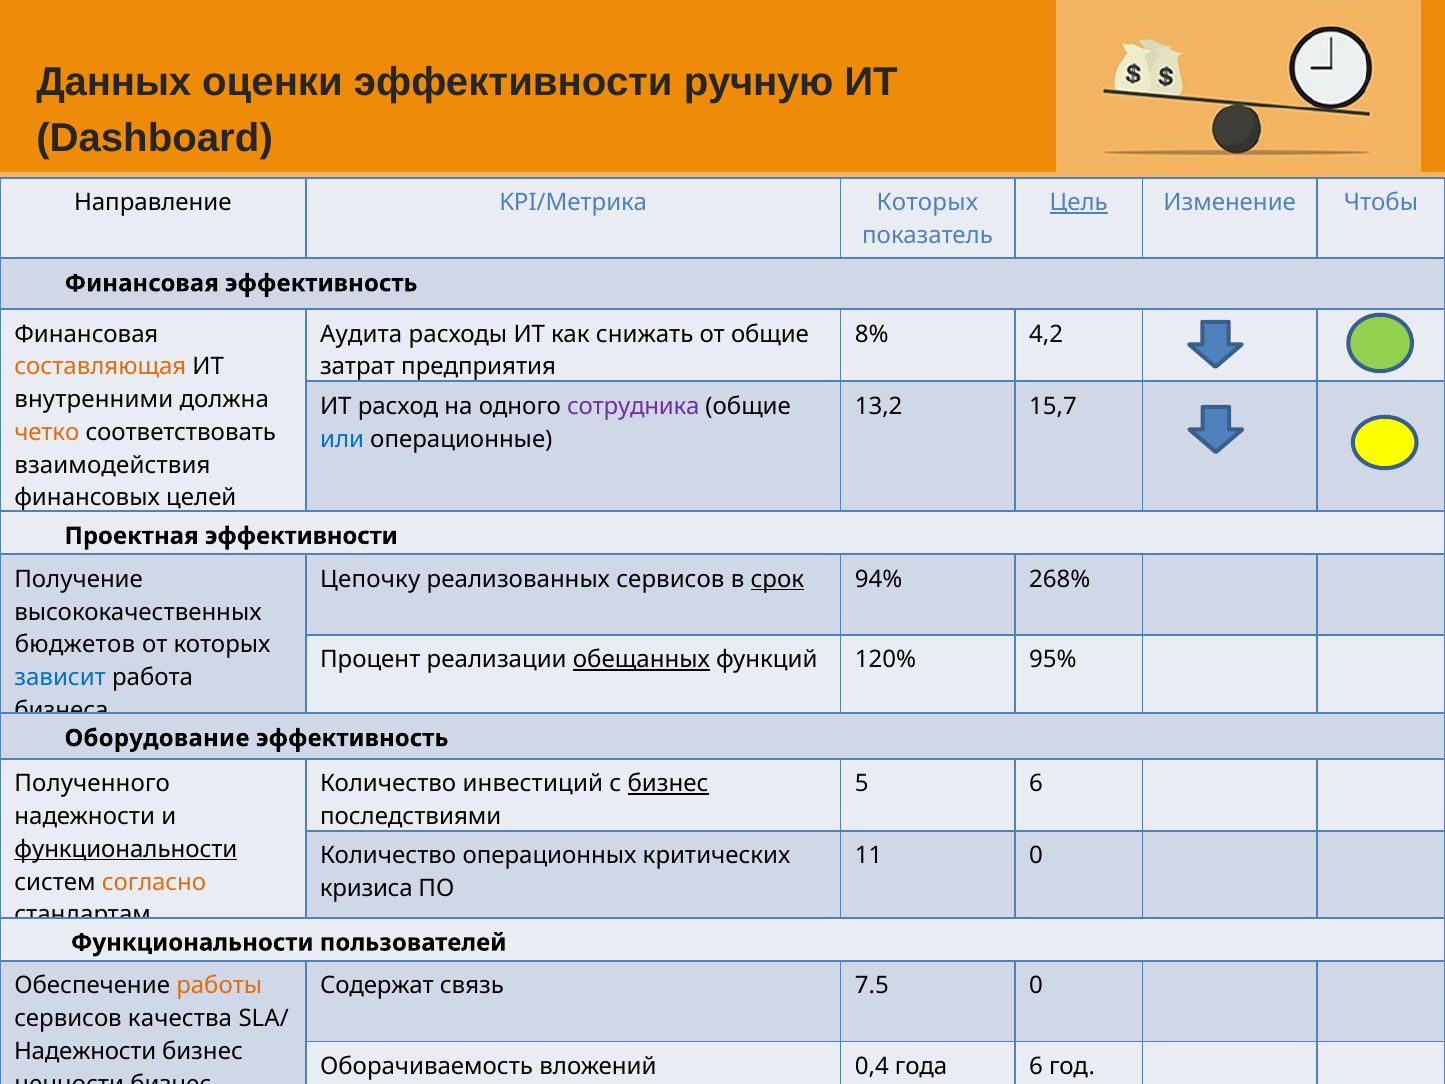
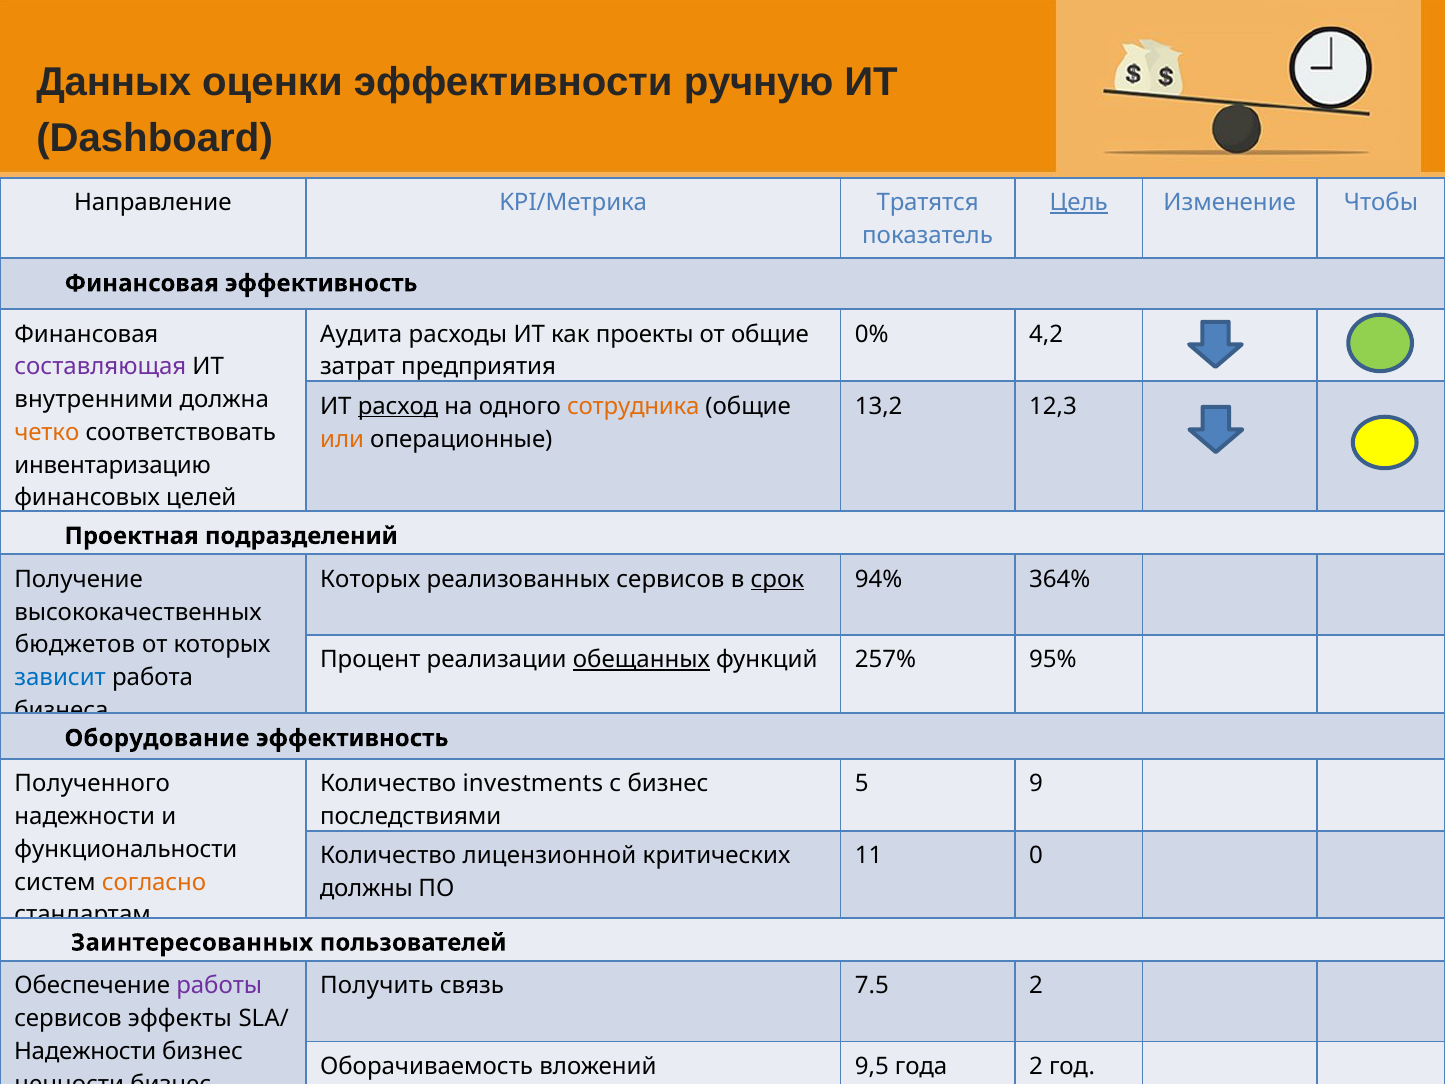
KPI/Метрика Которых: Которых -> Тратятся (928, 203)
снижать: снижать -> проекты (645, 334)
8%: 8% -> 0% (872, 334)
составляющая colour: orange -> purple (100, 367)
расход underline: none -> present (398, 406)
сотрудника colour: purple -> orange (633, 406)
15,7: 15,7 -> 12,3 (1053, 406)
или colour: blue -> orange (342, 439)
взаимодействия: взаимодействия -> инвентаризацию (113, 465)
Проектная эффективности: эффективности -> подразделений (301, 536)
Цепочку: Цепочку -> Которых (370, 579)
268%: 268% -> 364% (1060, 579)
120%: 120% -> 257% (885, 660)
инвестиций: инвестиций -> investments (533, 784)
бизнес underline: present -> none (668, 784)
5 6: 6 -> 9 (1036, 784)
функциональности underline: present -> none (126, 849)
операционных: операционных -> лицензионной (549, 856)
кризиса: кризиса -> должны (366, 889)
Функциональности: Функциональности -> Заинтересованных (192, 942)
работы colour: orange -> purple (219, 986)
Содержат: Содержат -> Получить (377, 986)
7.5 0: 0 -> 2 (1036, 986)
качества: качества -> эффекты (180, 1019)
0,4: 0,4 -> 9,5 (872, 1066)
года 6: 6 -> 2 (1036, 1066)
